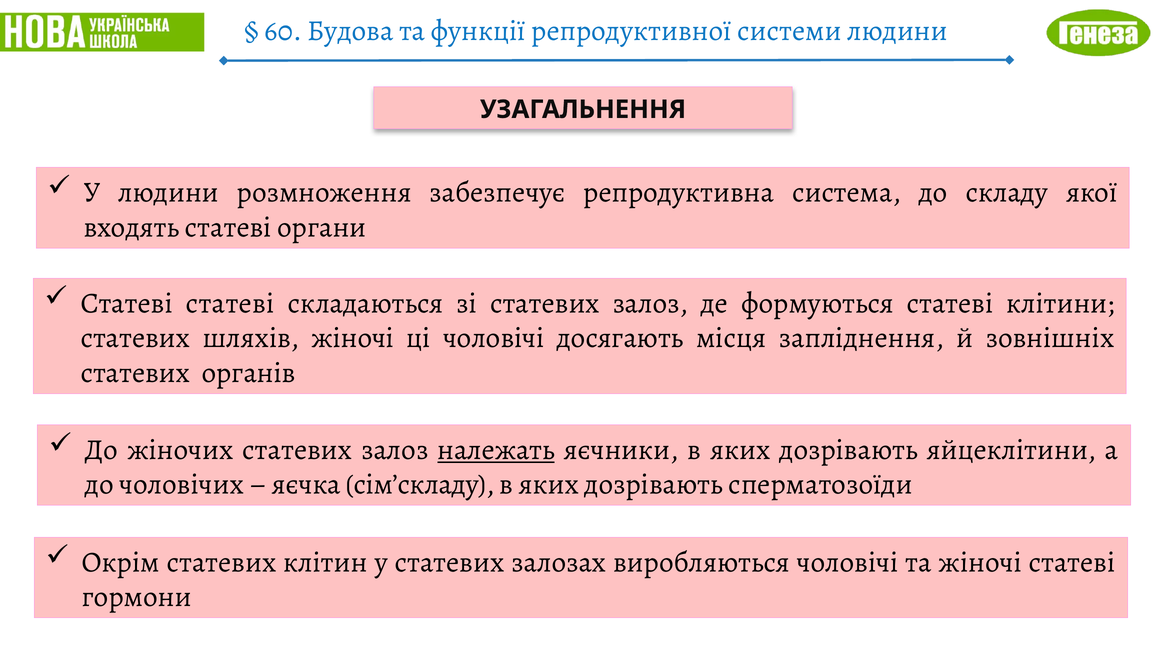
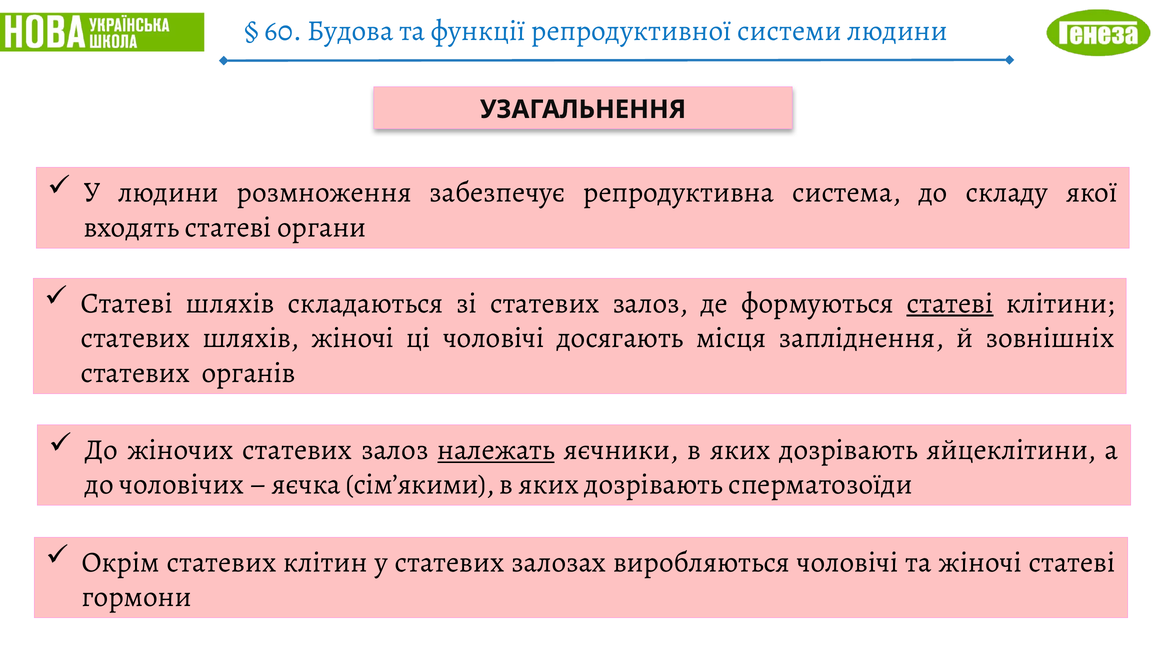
Статеві статеві: статеві -> шляхів (230, 303)
статеві underline: none -> present (950, 303)
сім’складу: сім’складу -> сім’якими (420, 485)
